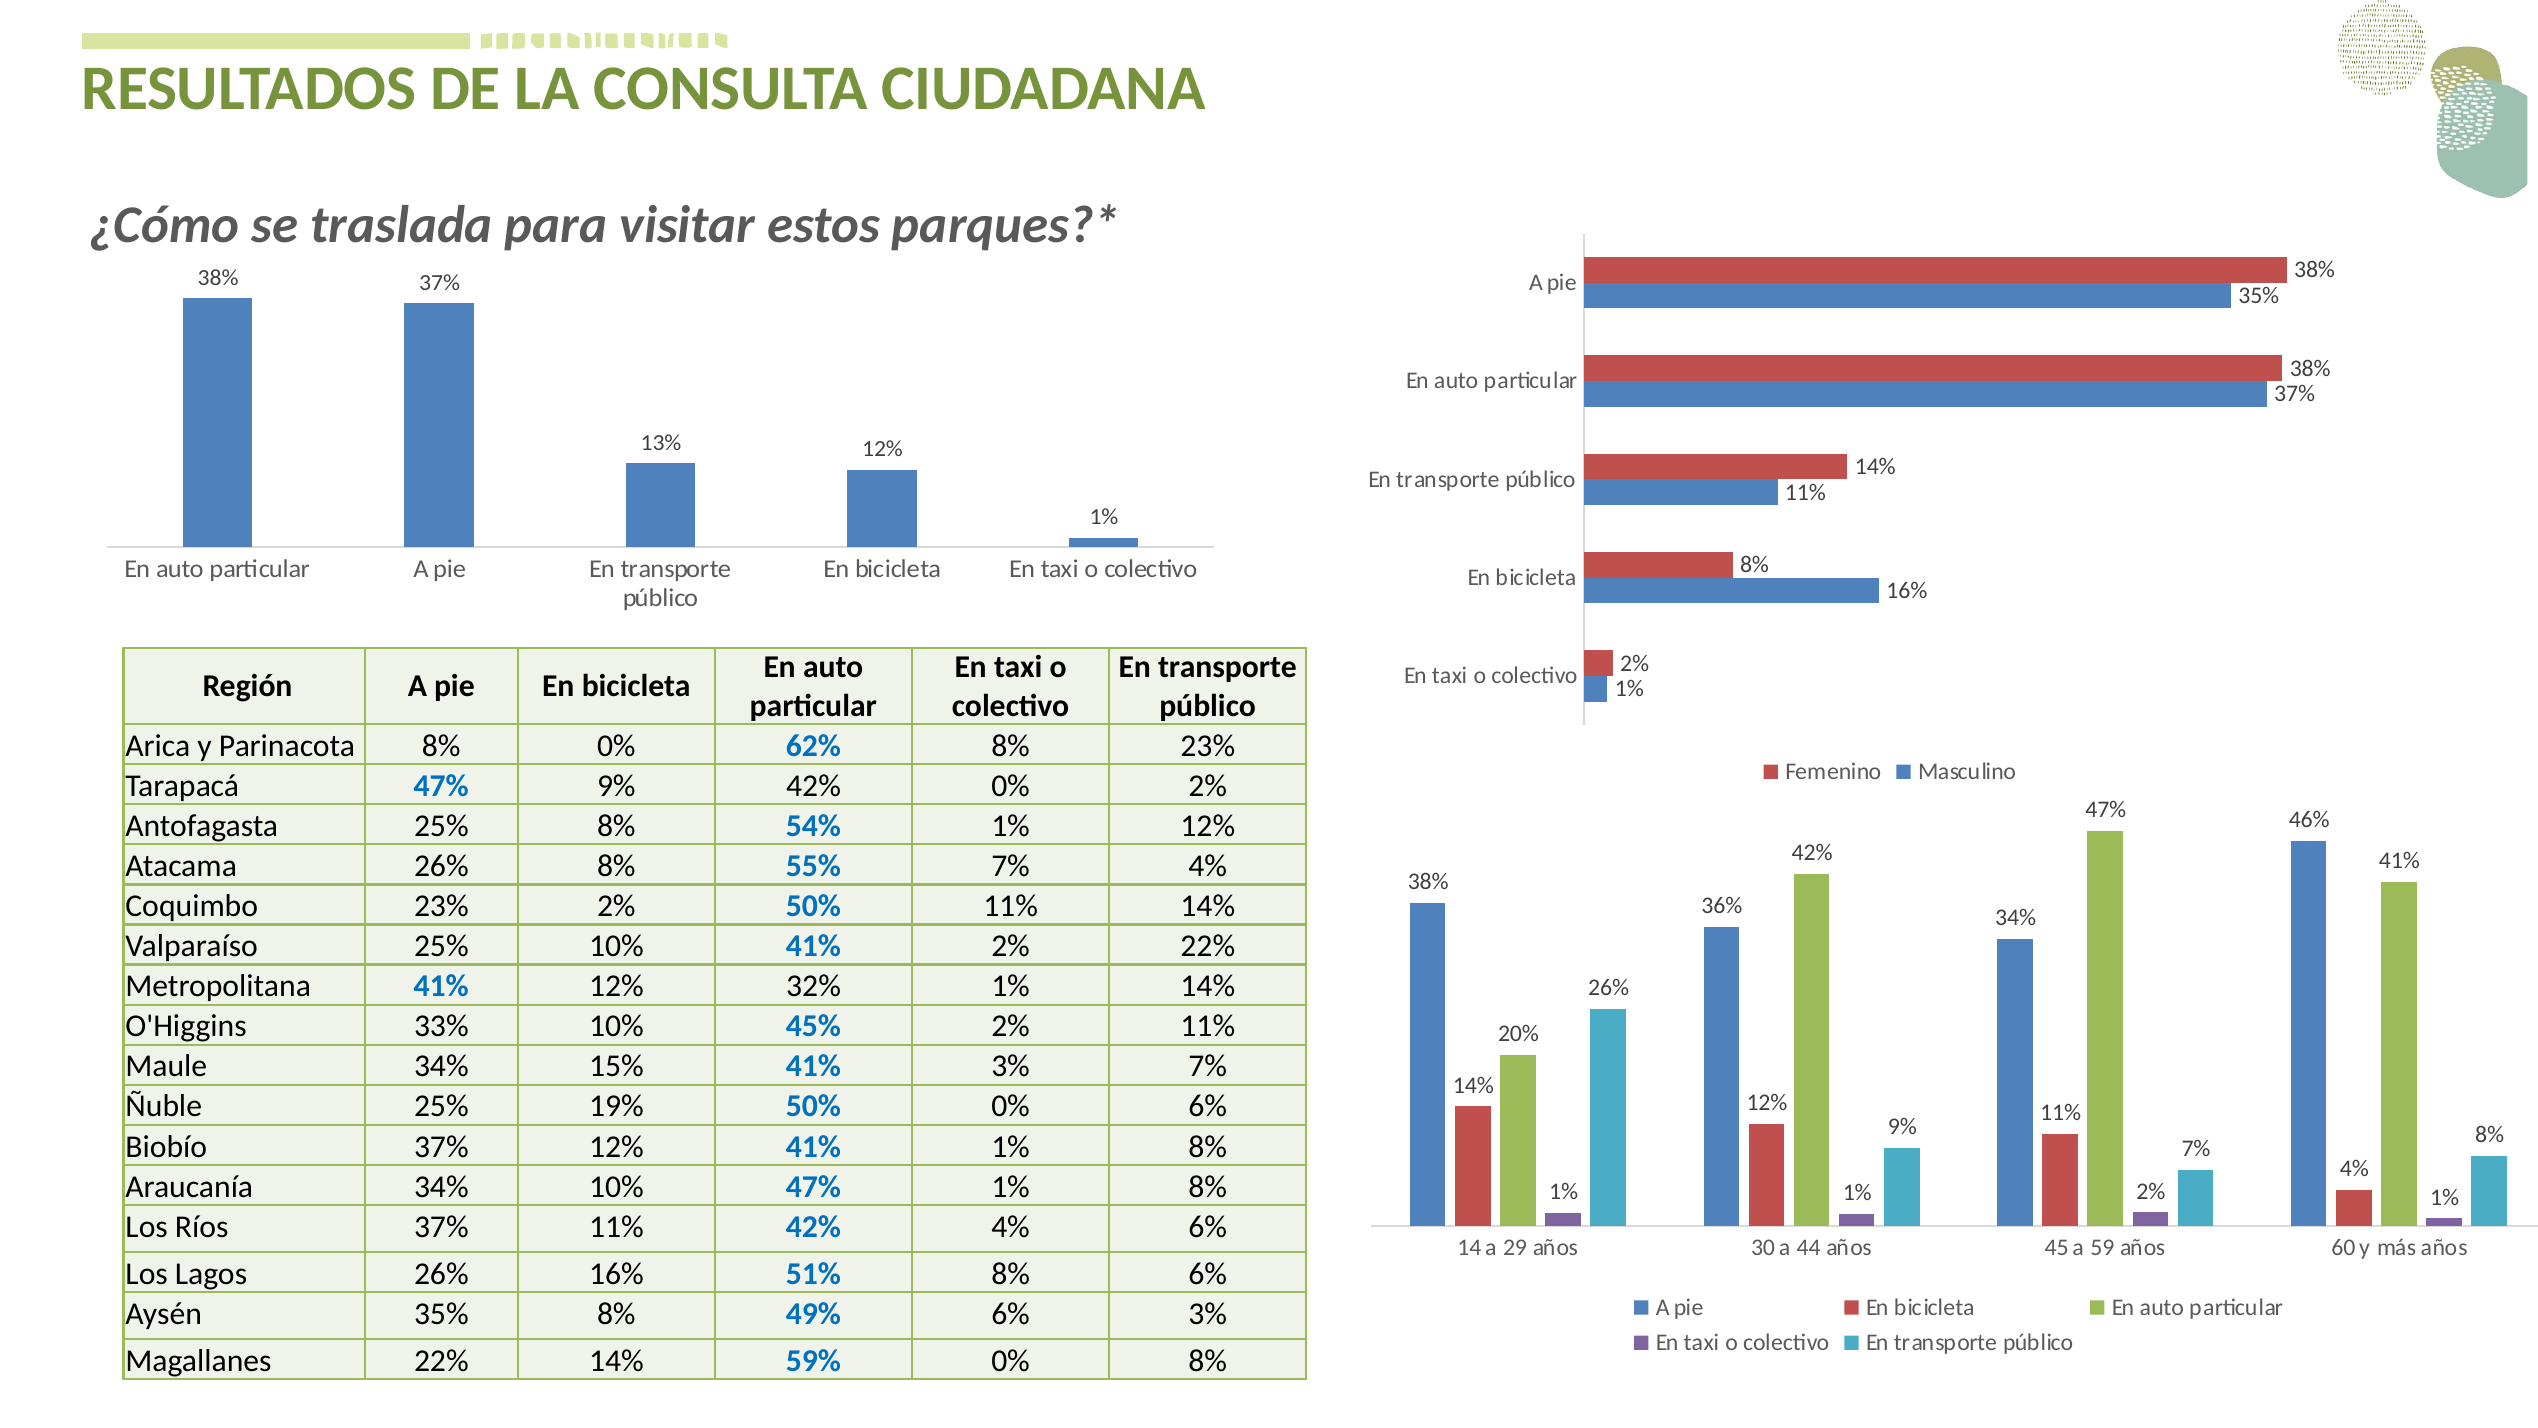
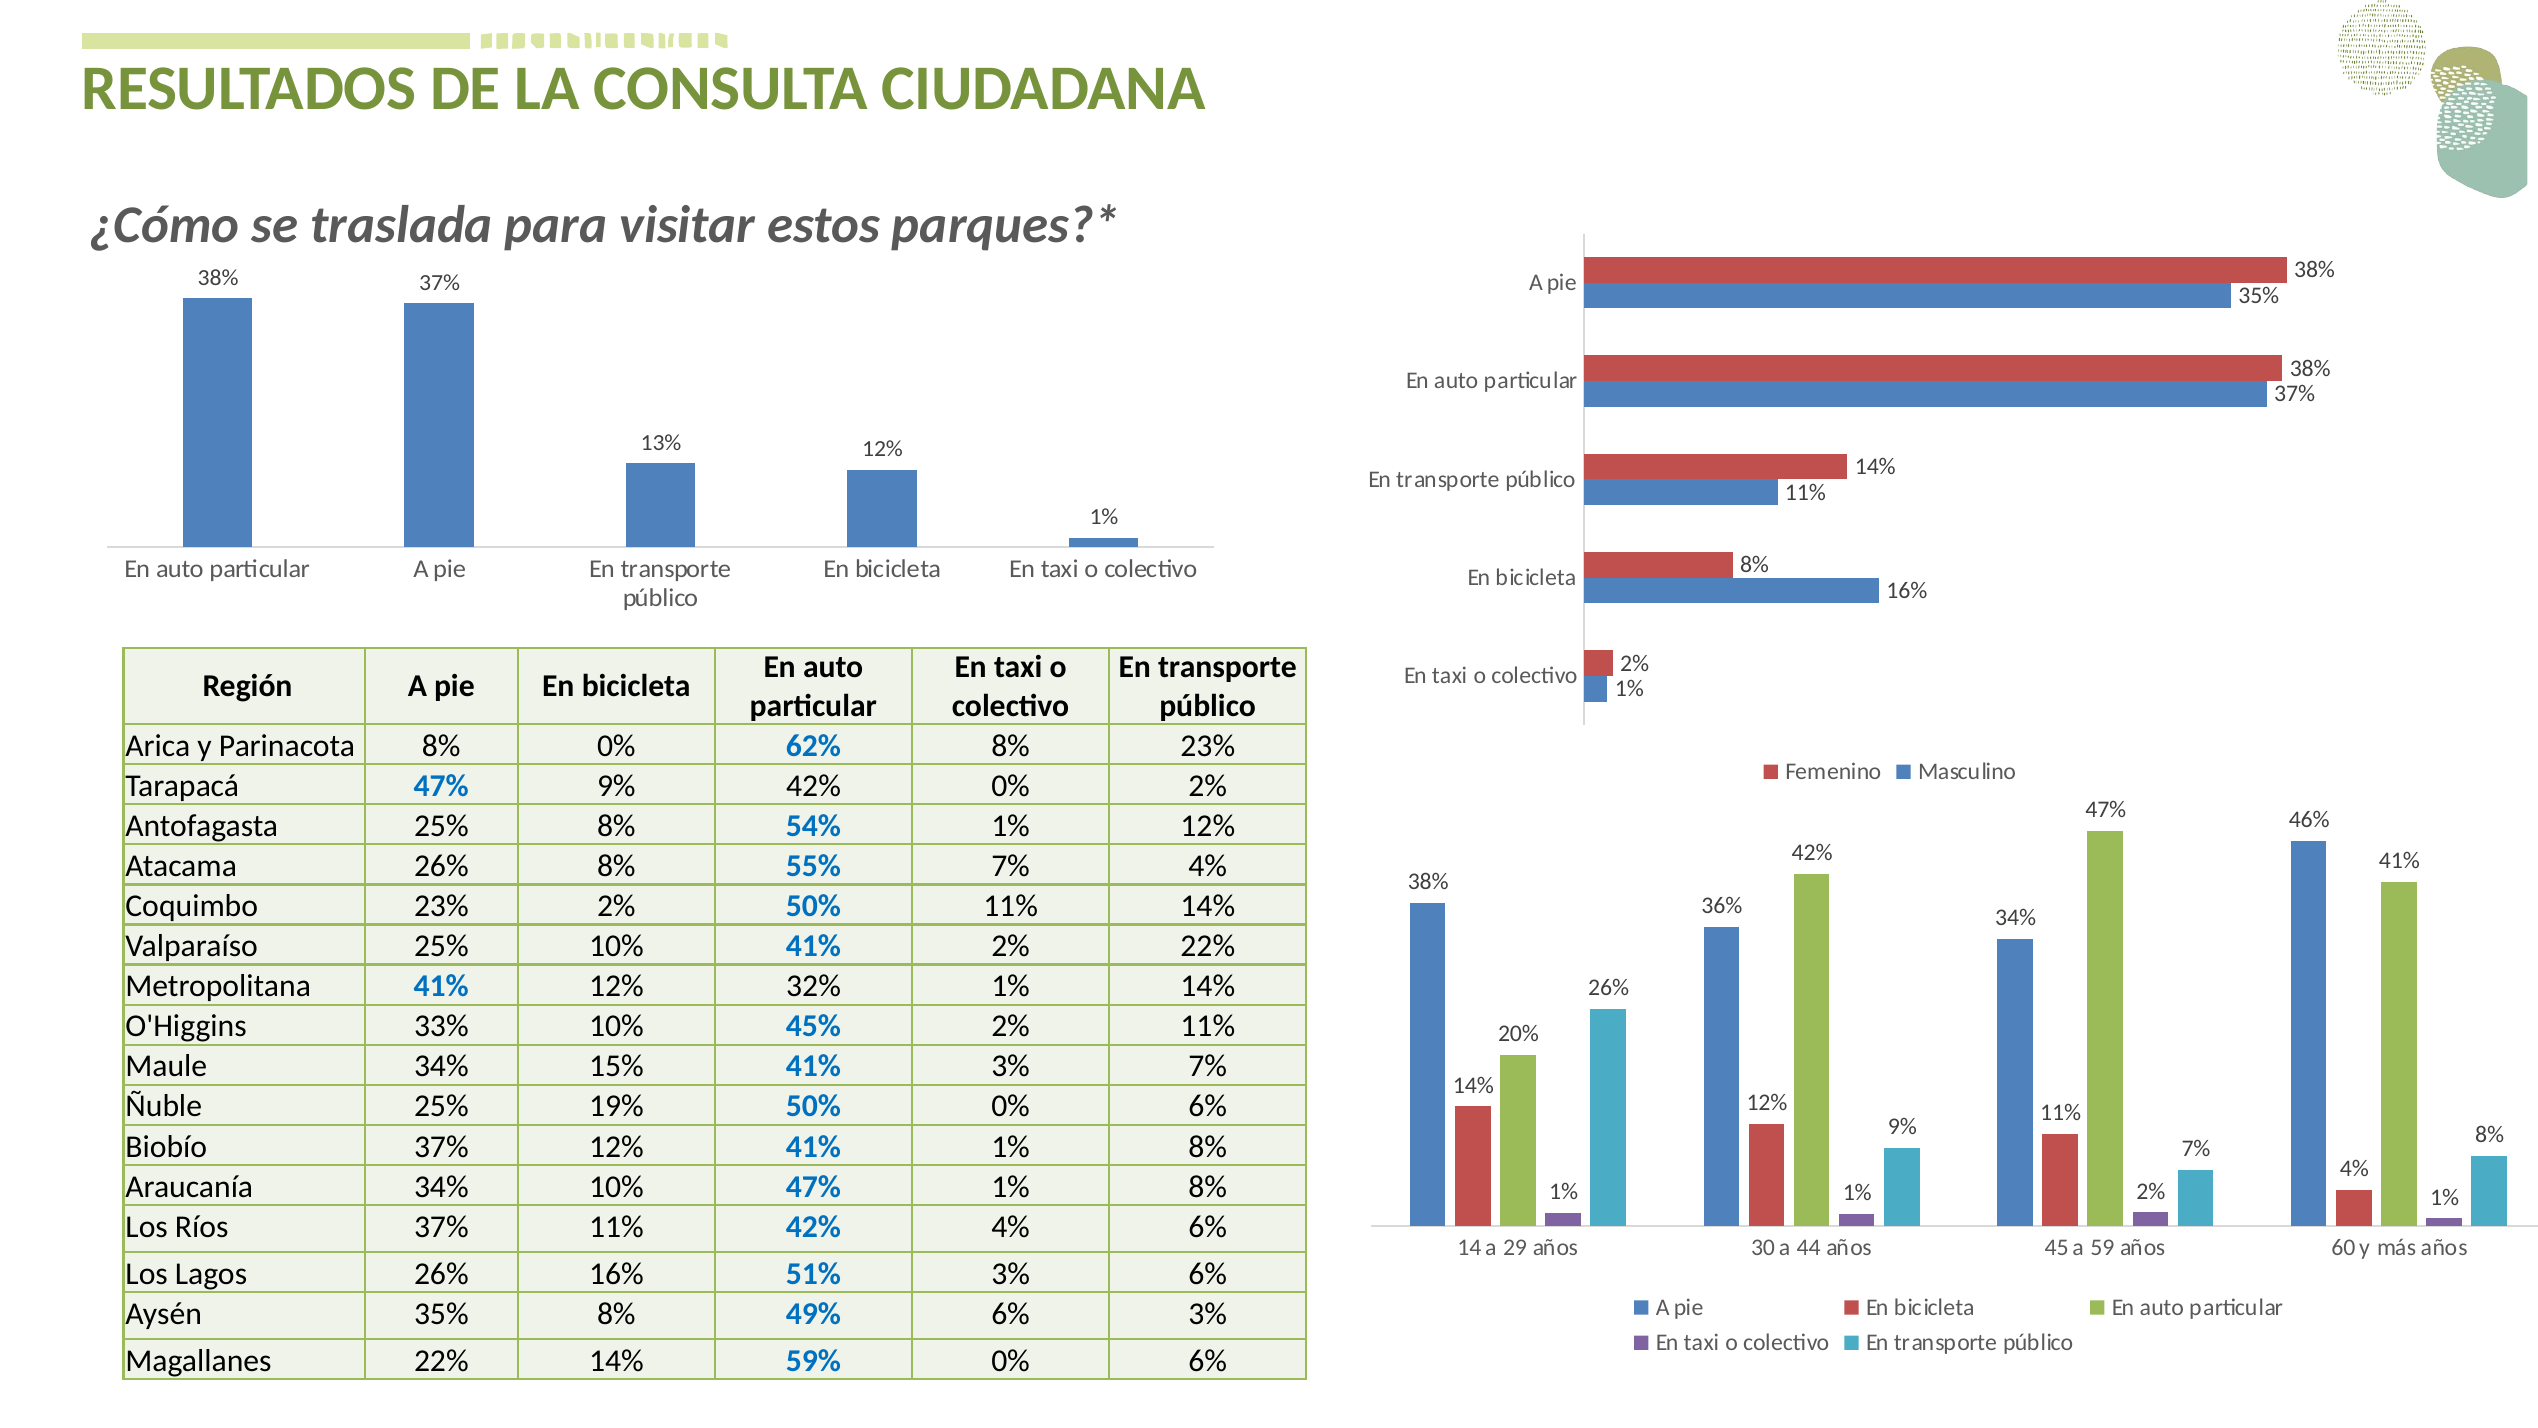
51% 8%: 8% -> 3% (1011, 1274)
59% 0% 8%: 8% -> 6% (1208, 1361)
